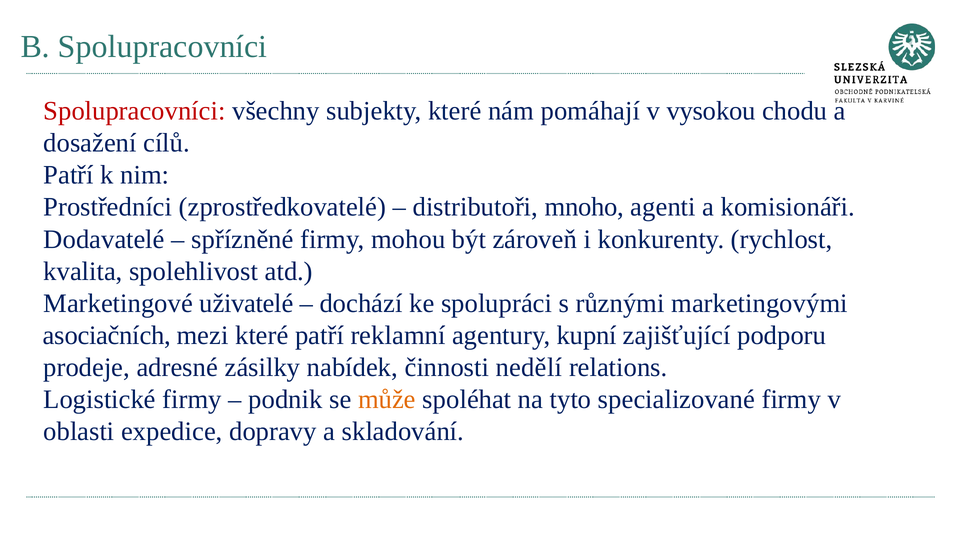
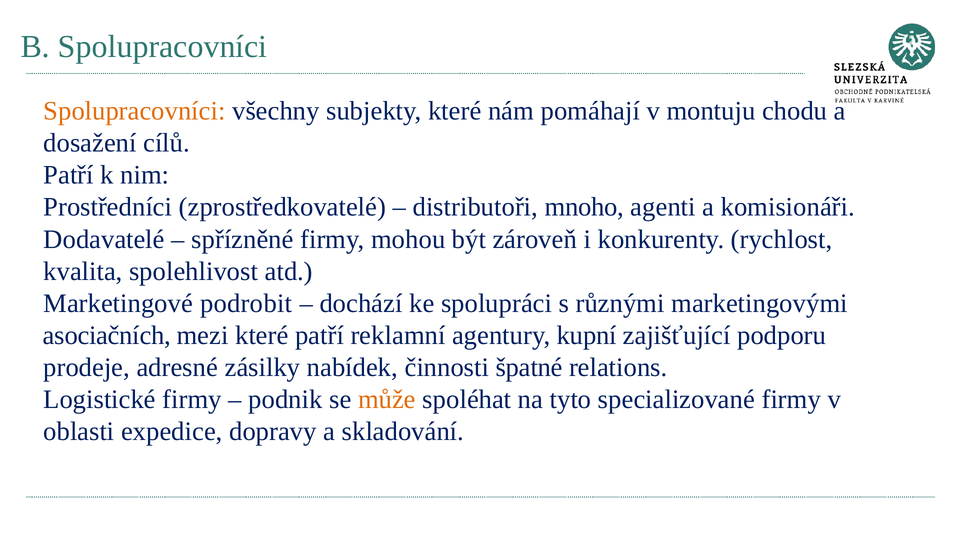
Spolupracovníci colour: red -> orange (134, 111)
vysokou: vysokou -> montuju (711, 111)
uživatelé: uživatelé -> podrobit (246, 303)
nedělí: nedělí -> špatné (529, 367)
